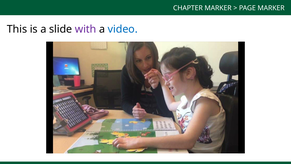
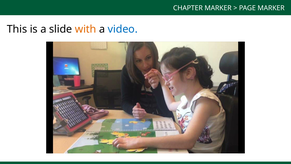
with colour: purple -> orange (86, 29)
